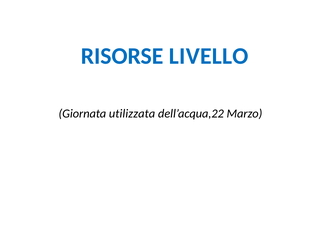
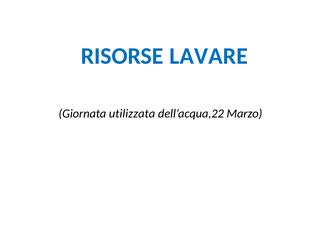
LIVELLO: LIVELLO -> LAVARE (209, 56)
